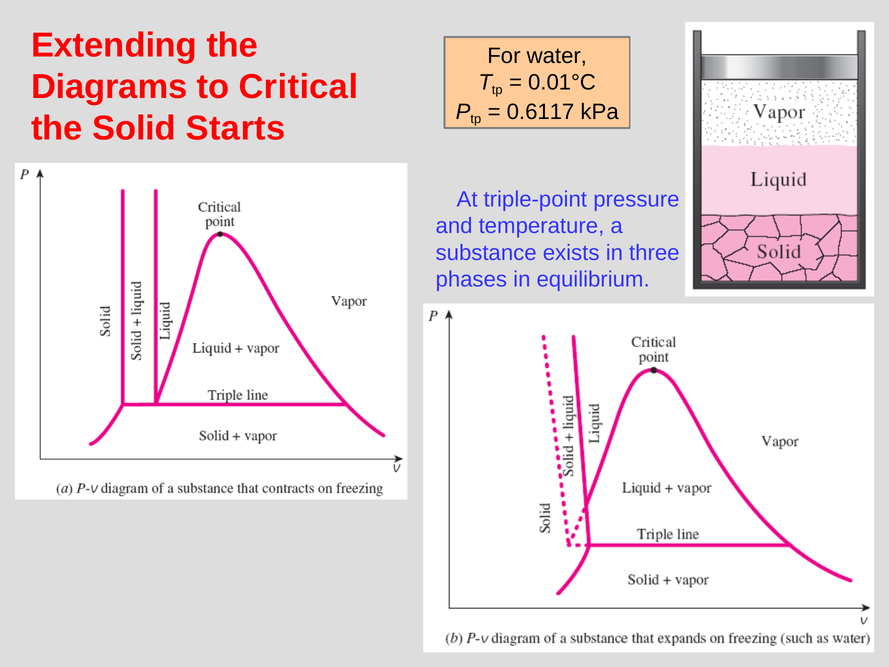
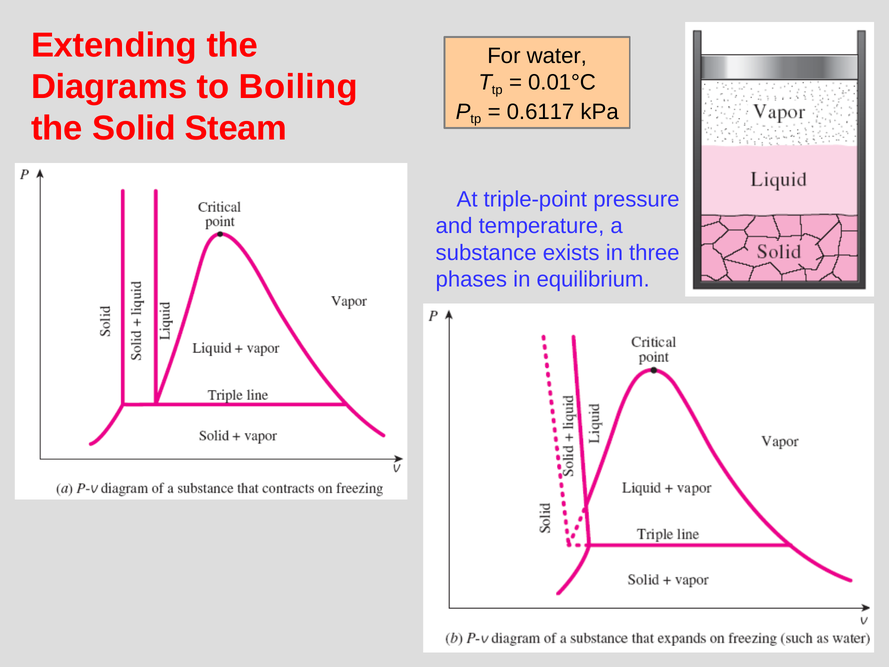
Critical: Critical -> Boiling (298, 87)
Starts: Starts -> Steam (236, 128)
